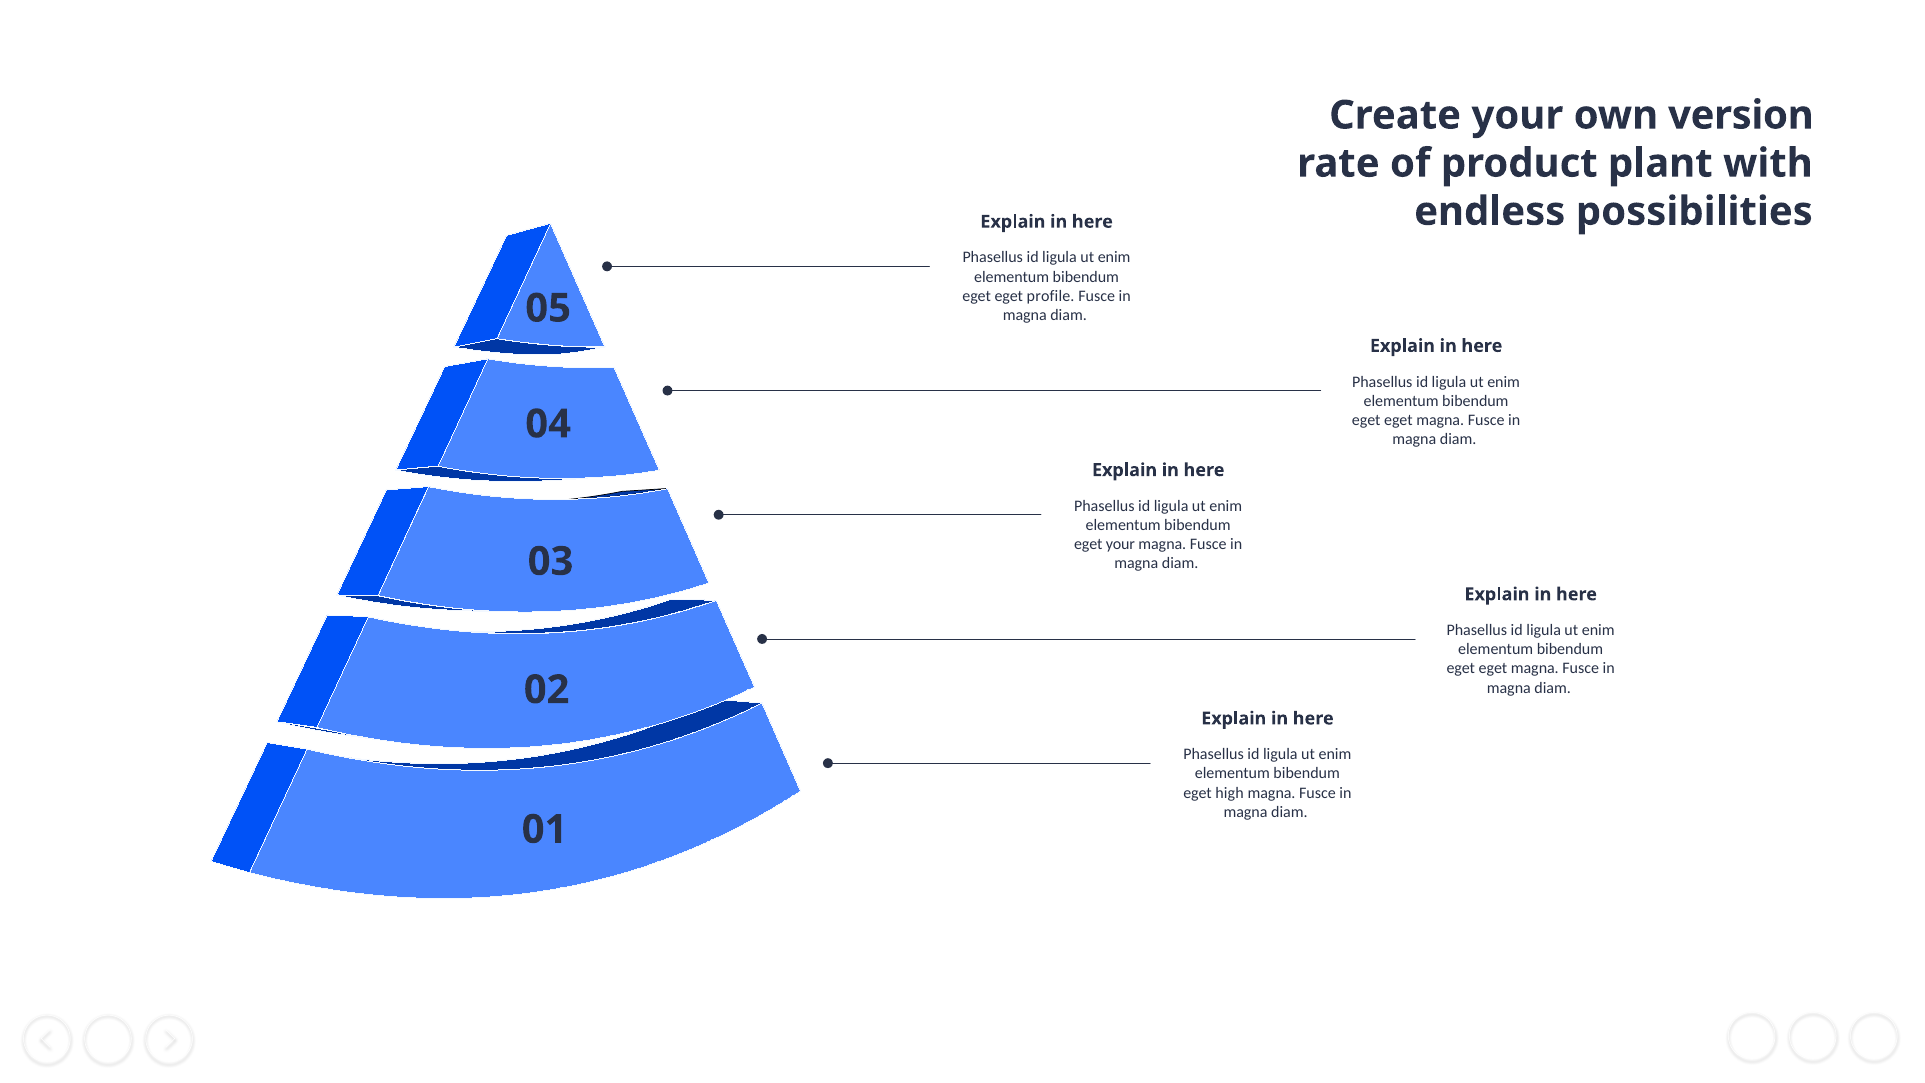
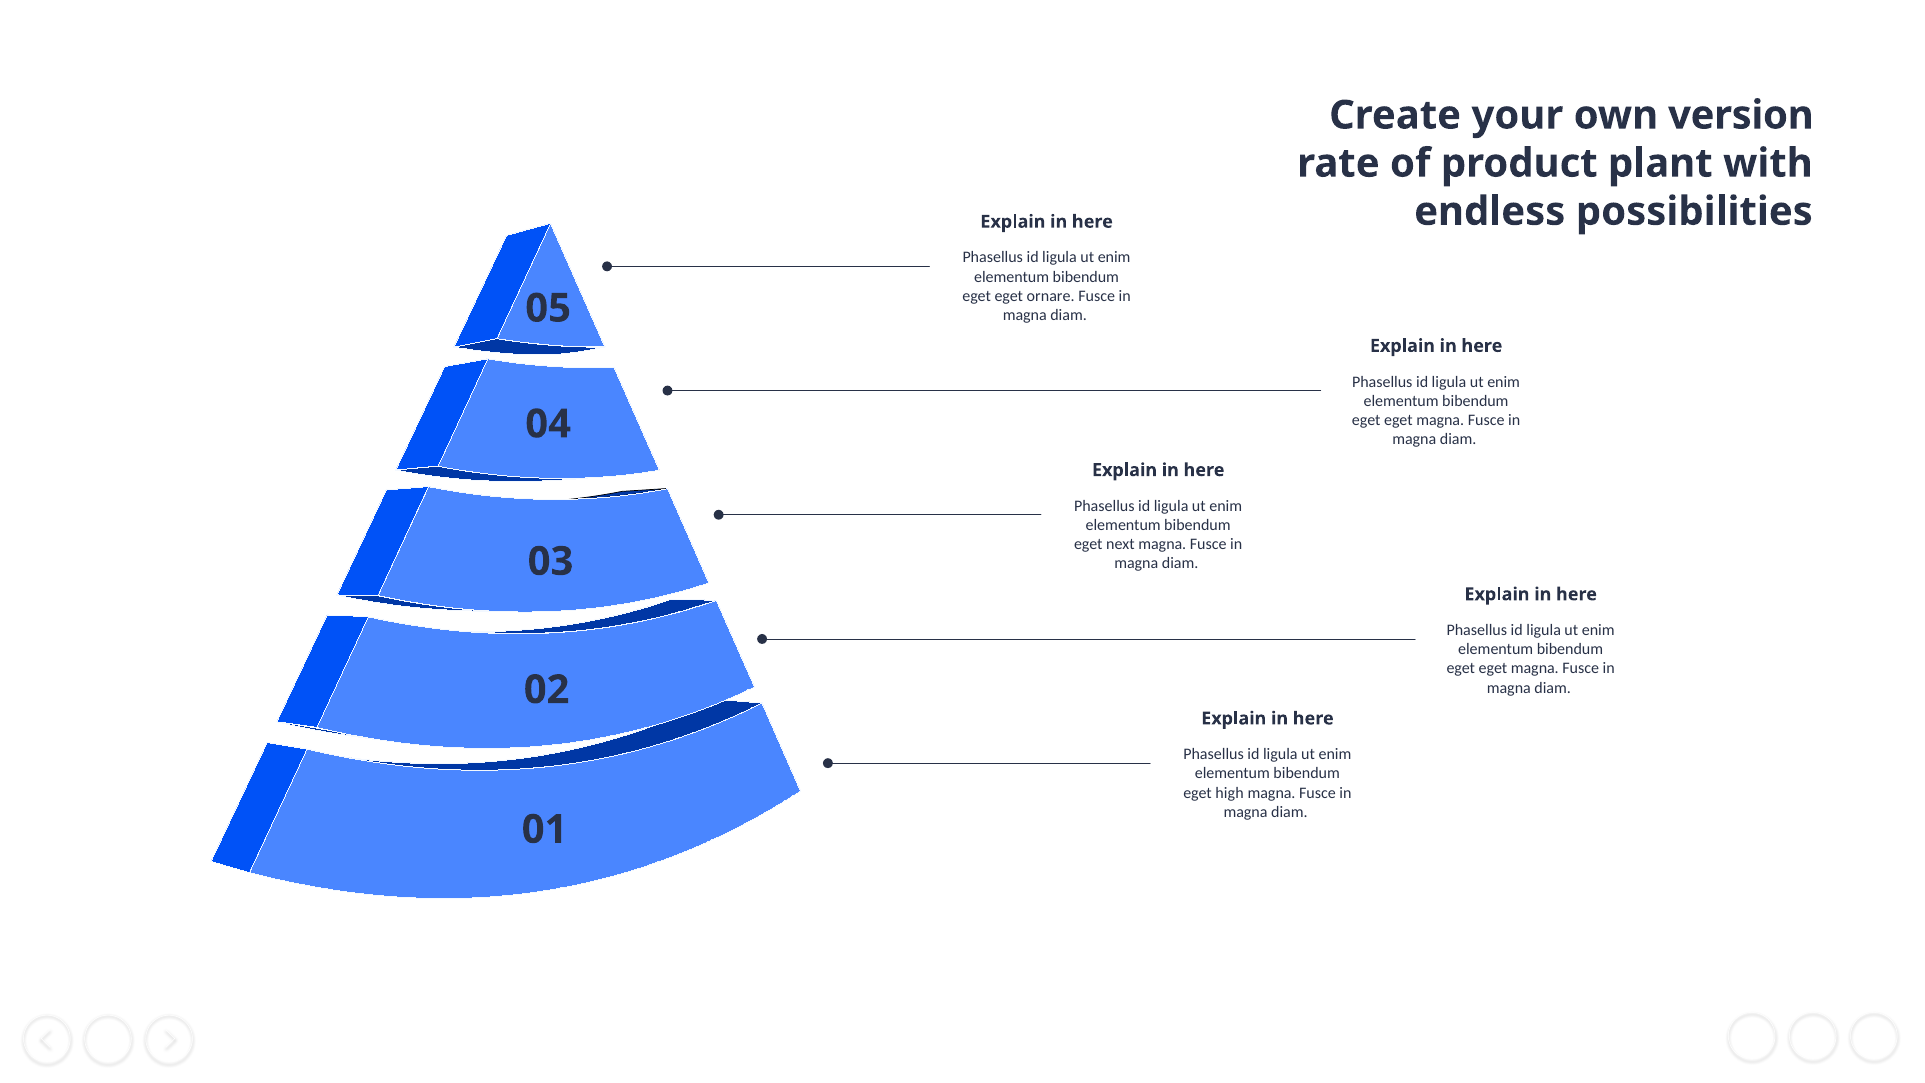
profile: profile -> ornare (1051, 296)
eget your: your -> next (1120, 544)
